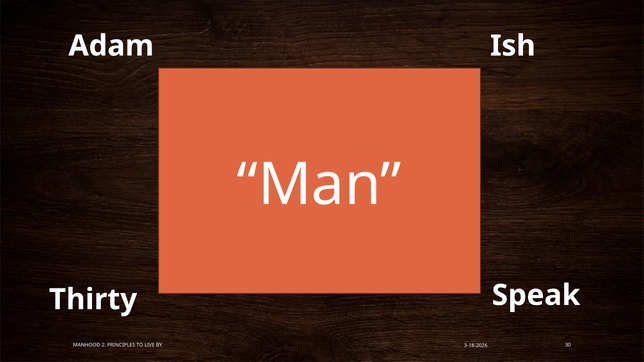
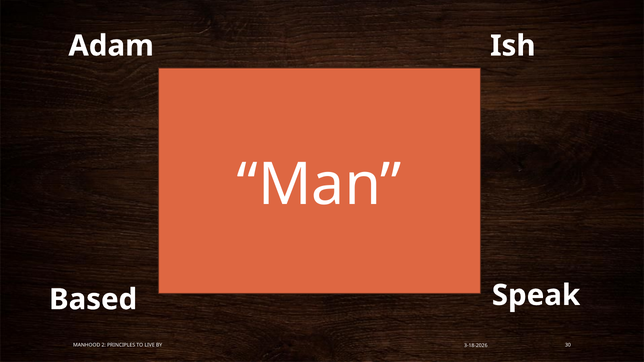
Thirty: Thirty -> Based (93, 300)
